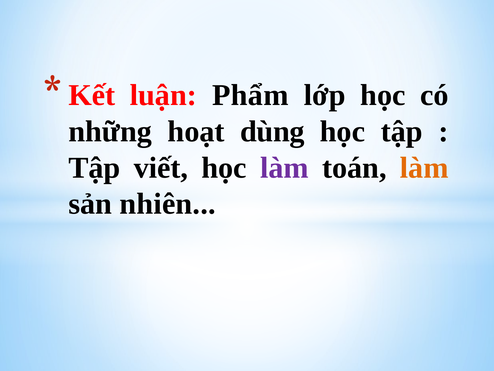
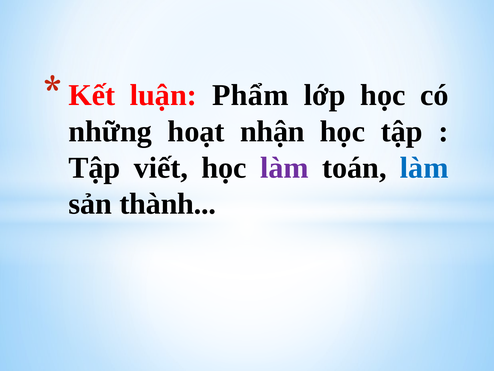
dùng: dùng -> nhận (272, 131)
làm colour: orange -> blue (424, 167)
nhiên: nhiên -> thành (168, 204)
